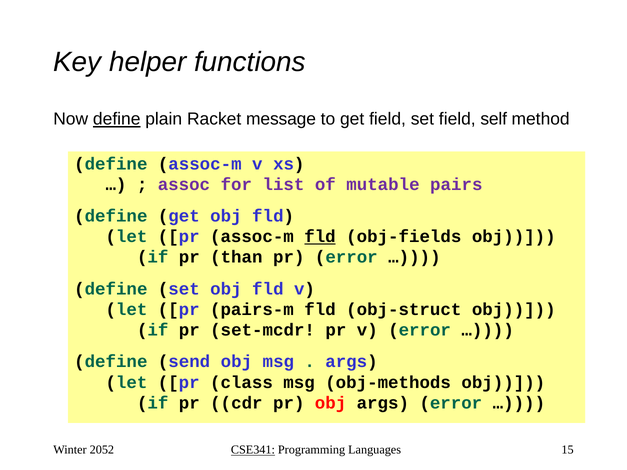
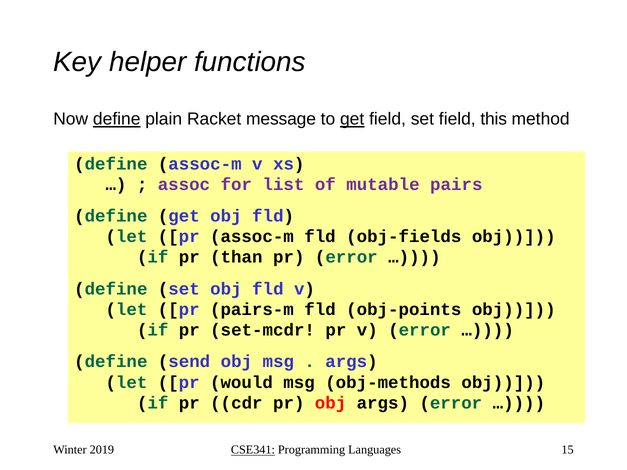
get underline: none -> present (352, 119)
self: self -> this (494, 119)
fld underline: present -> none (320, 237)
obj-struct: obj-struct -> obj-points (404, 310)
class: class -> would (241, 382)
2052: 2052 -> 2019 (102, 450)
